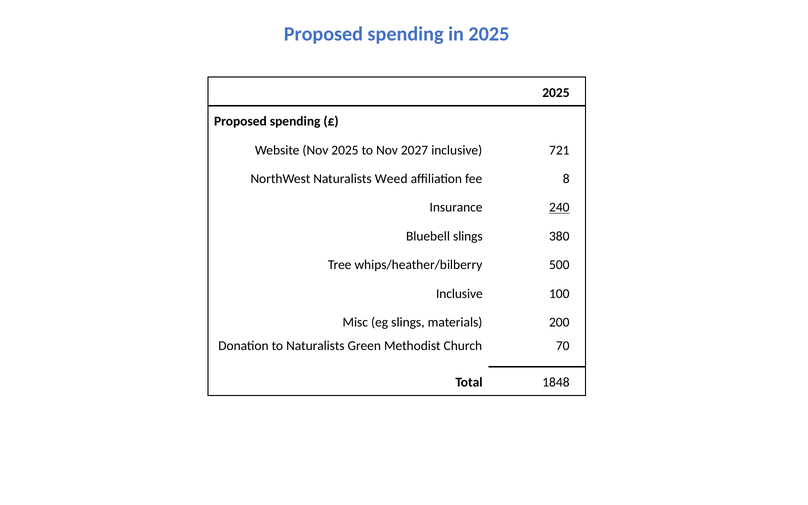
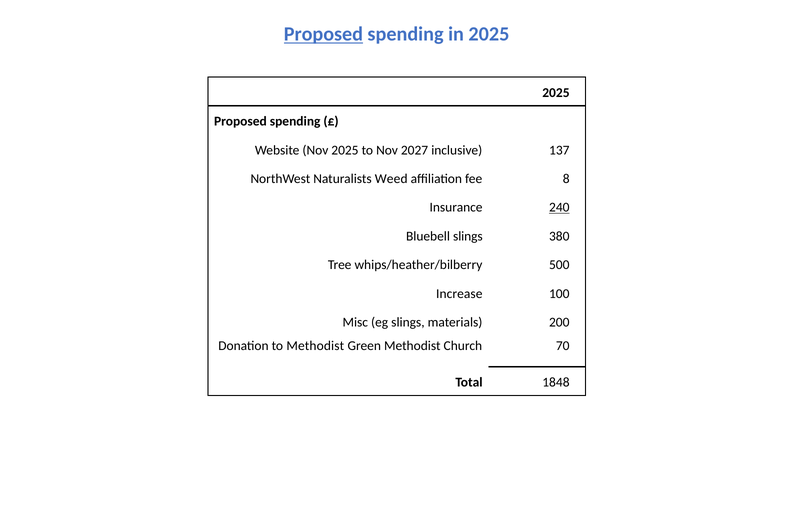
Proposed underline: none -> present (323, 34)
721: 721 -> 137 (559, 150)
Inclusive: Inclusive -> Increase (459, 294)
to Naturalists: Naturalists -> Methodist (315, 346)
